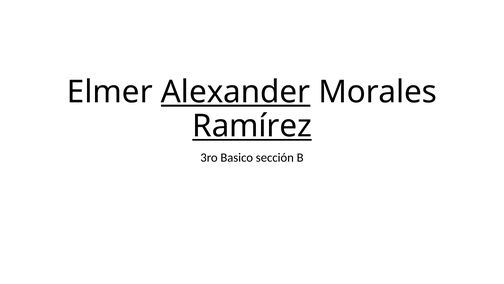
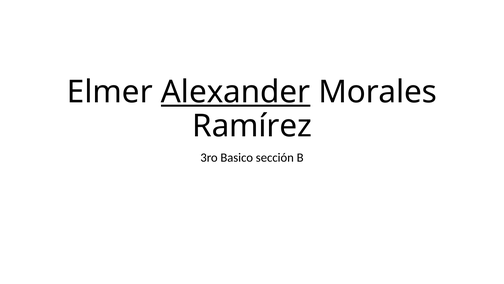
Ramírez underline: present -> none (252, 126)
